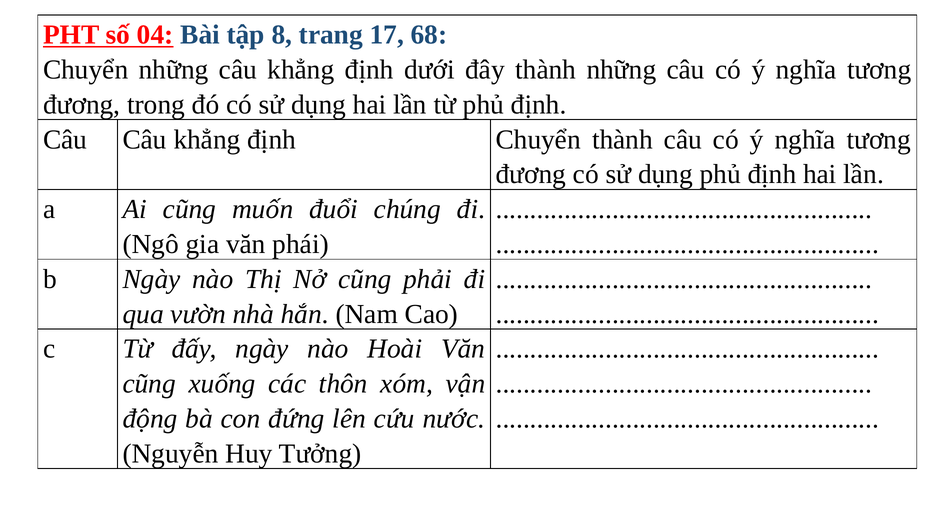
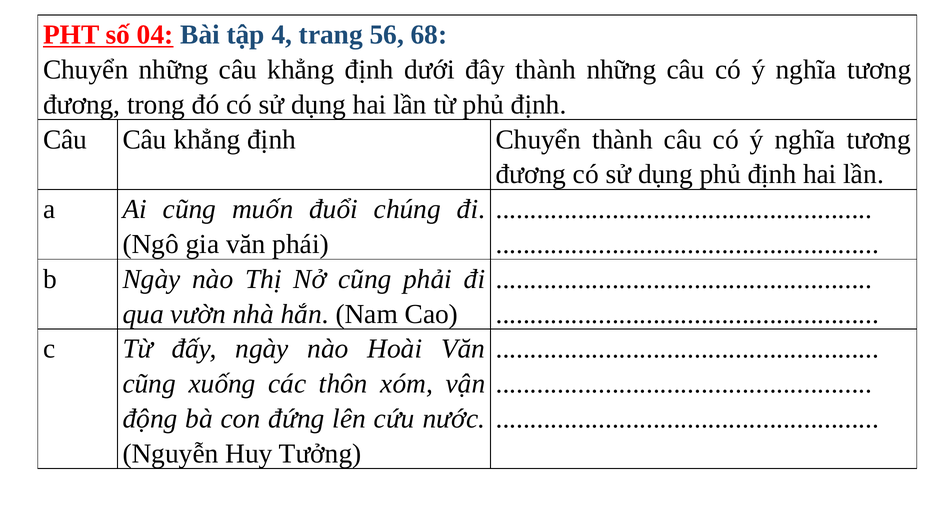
8: 8 -> 4 (282, 35)
17: 17 -> 56 (387, 35)
